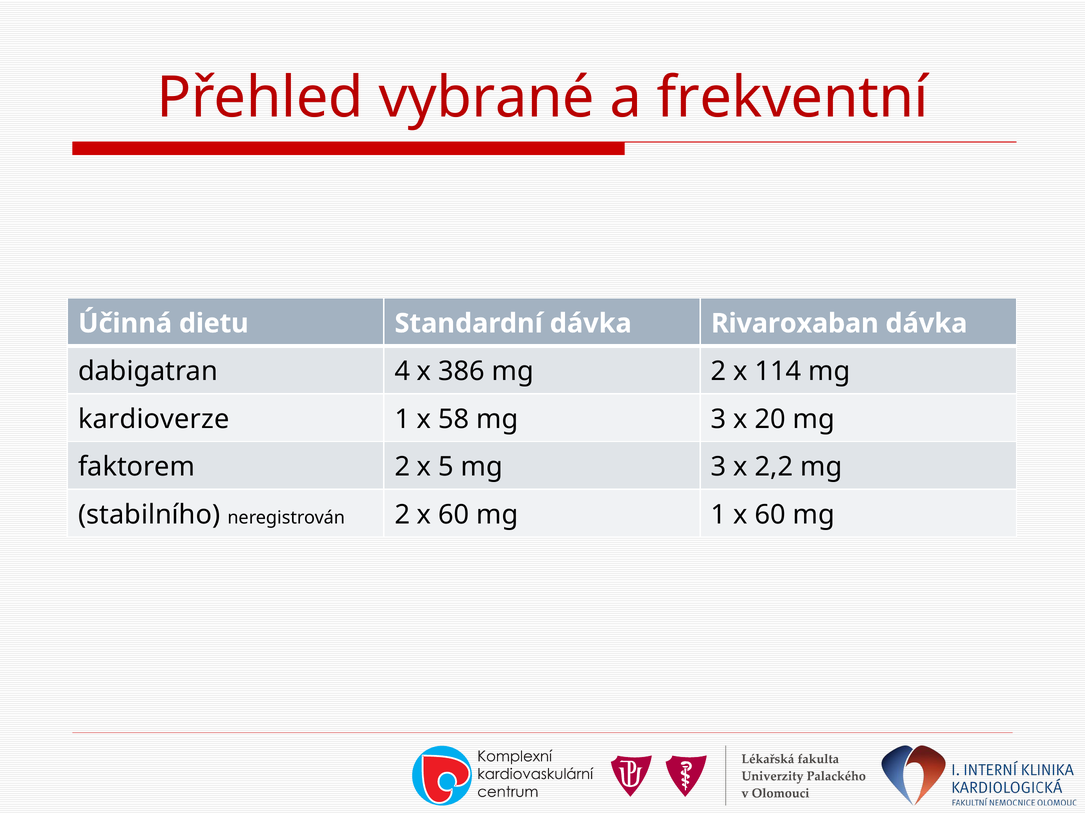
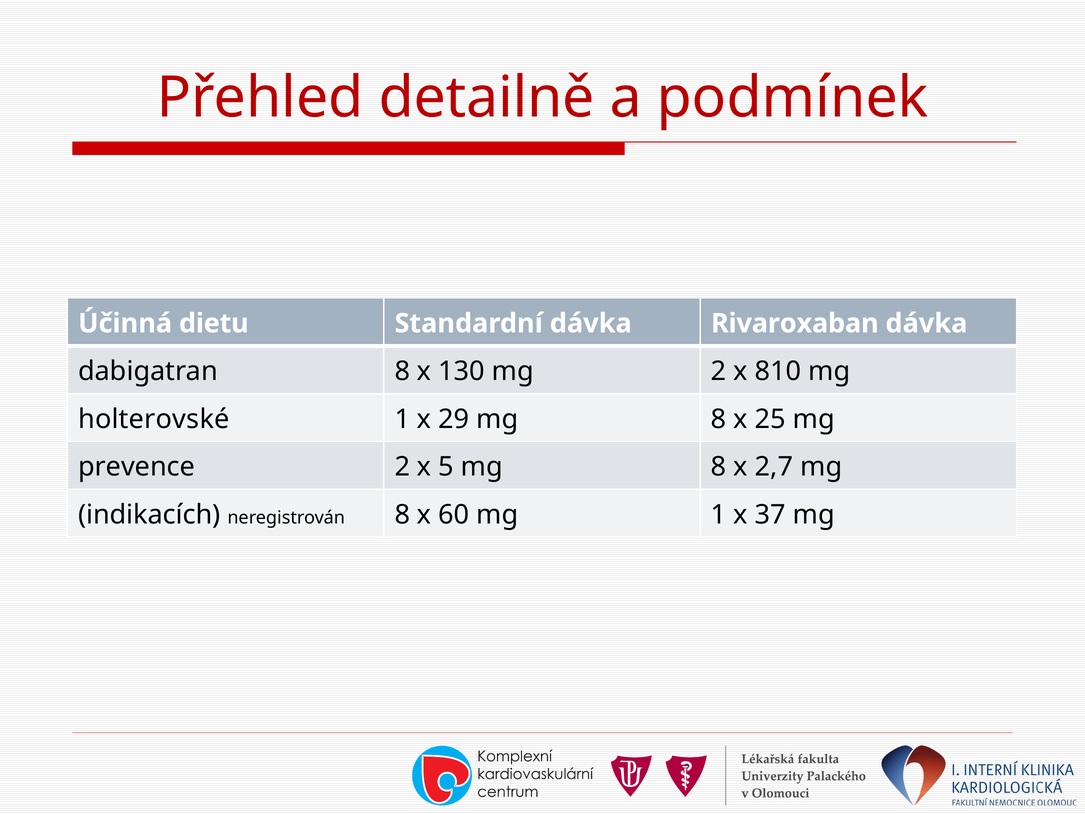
vybrané: vybrané -> detailně (487, 98)
frekventní: frekventní -> podmínek (793, 98)
dabigatran 4: 4 -> 8 (402, 371)
386: 386 -> 130 (462, 371)
114: 114 -> 810 (778, 371)
kardioverze: kardioverze -> holterovské (154, 419)
58: 58 -> 29 (454, 419)
3: 3 -> 8 (719, 419)
20: 20 -> 25 (770, 419)
faktorem: faktorem -> prevence (137, 467)
5 mg 3: 3 -> 8 (719, 467)
2,2: 2,2 -> 2,7 (774, 467)
stabilního: stabilního -> indikacích (149, 515)
neregistrován 2: 2 -> 8 (402, 515)
1 x 60: 60 -> 37 (770, 515)
